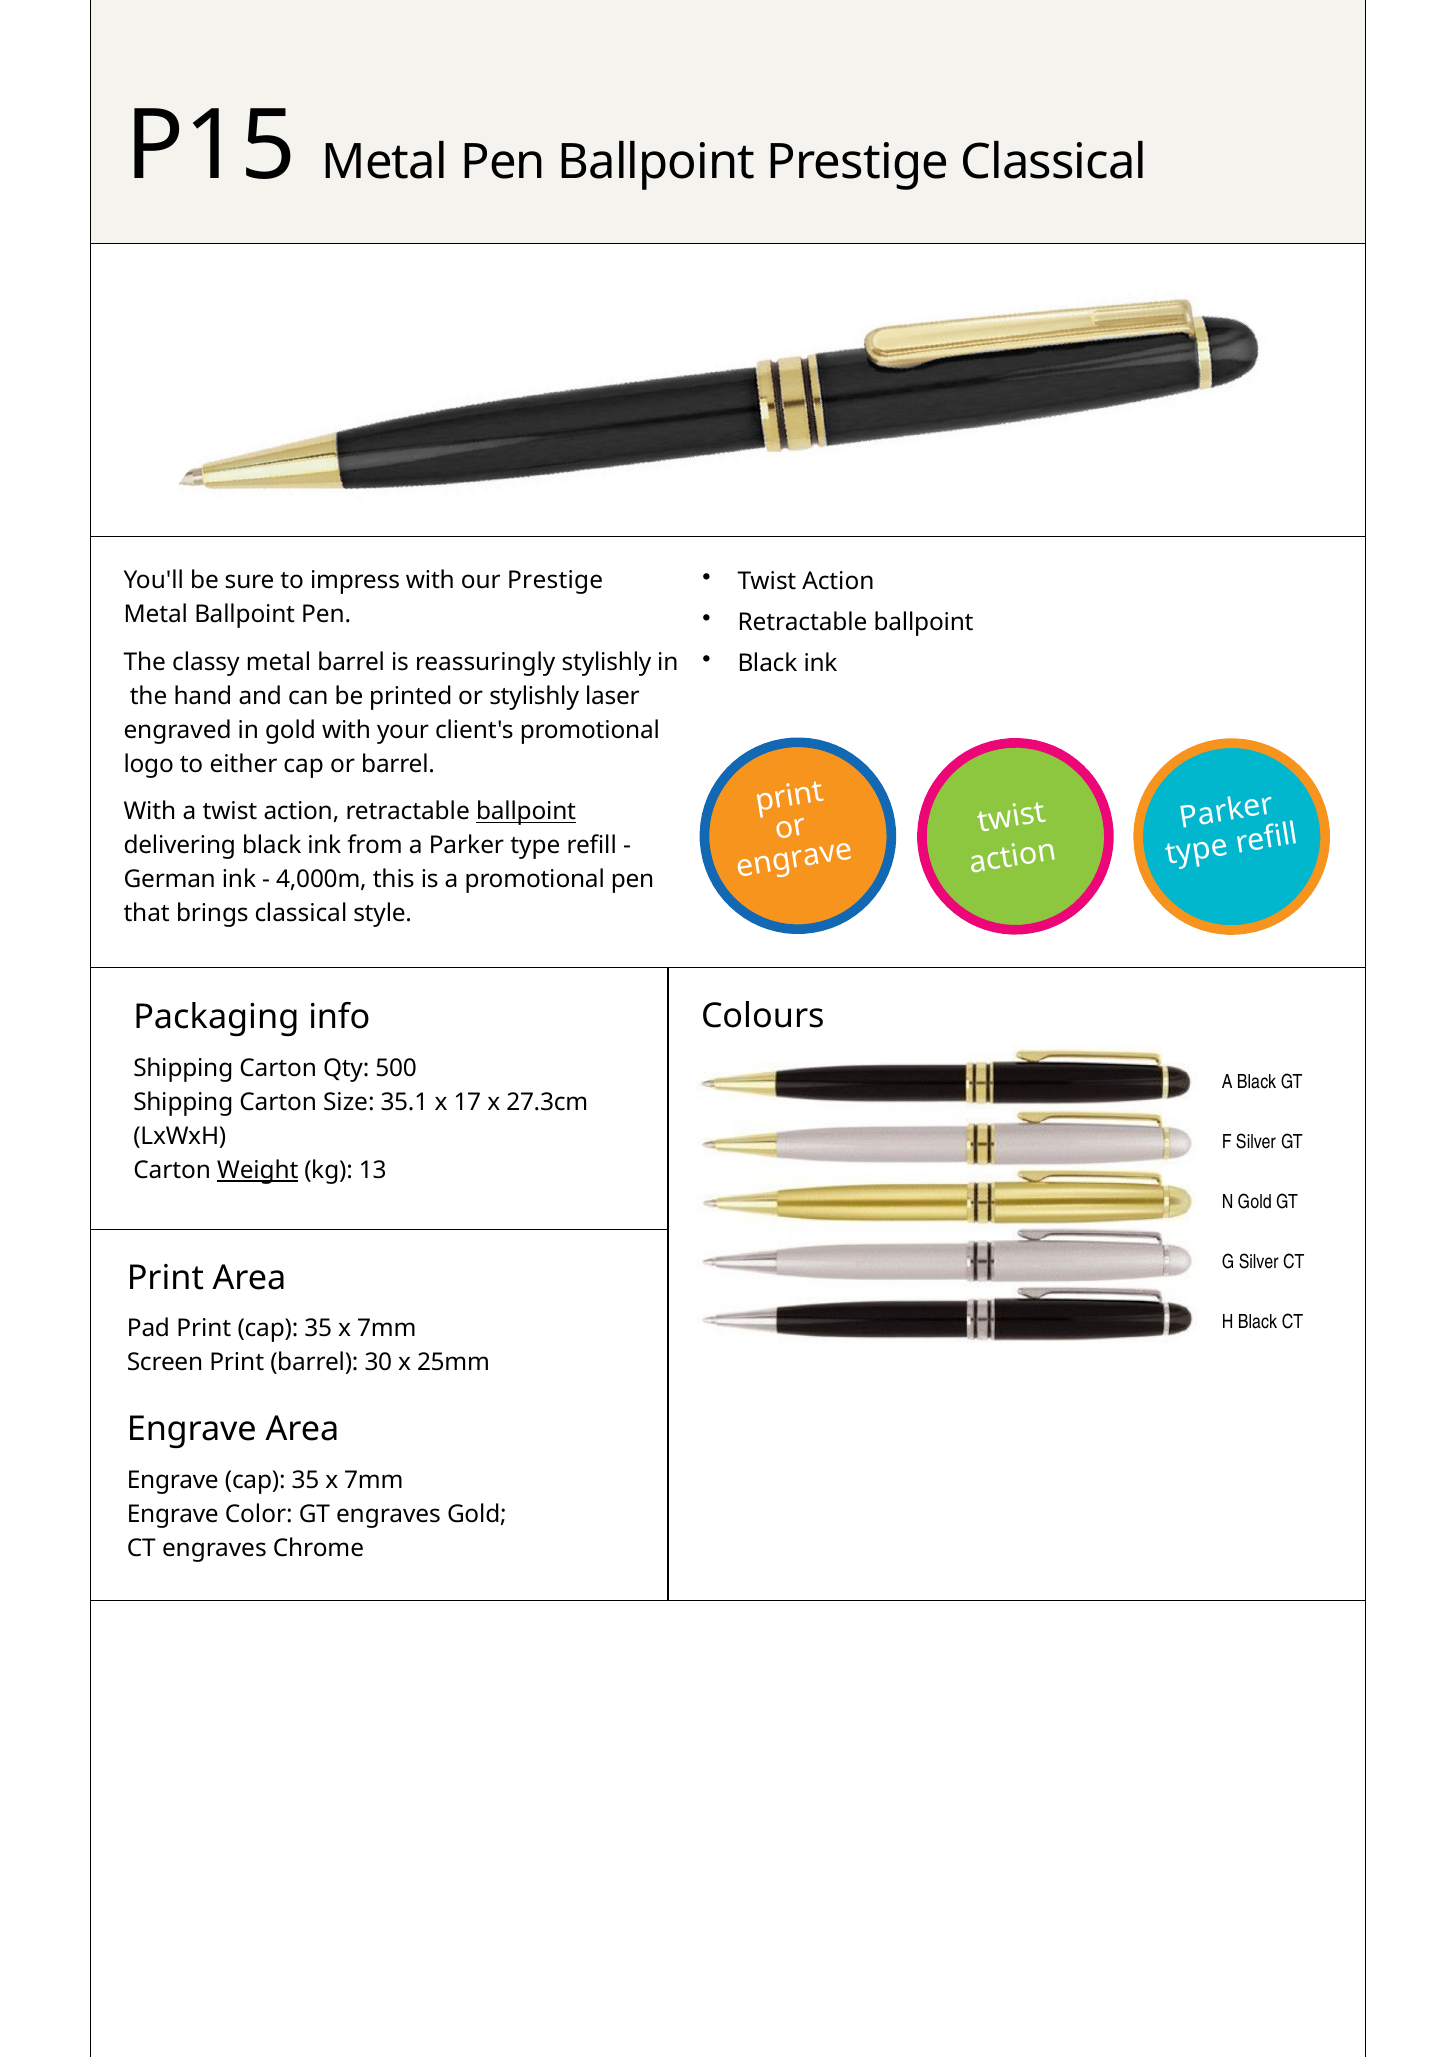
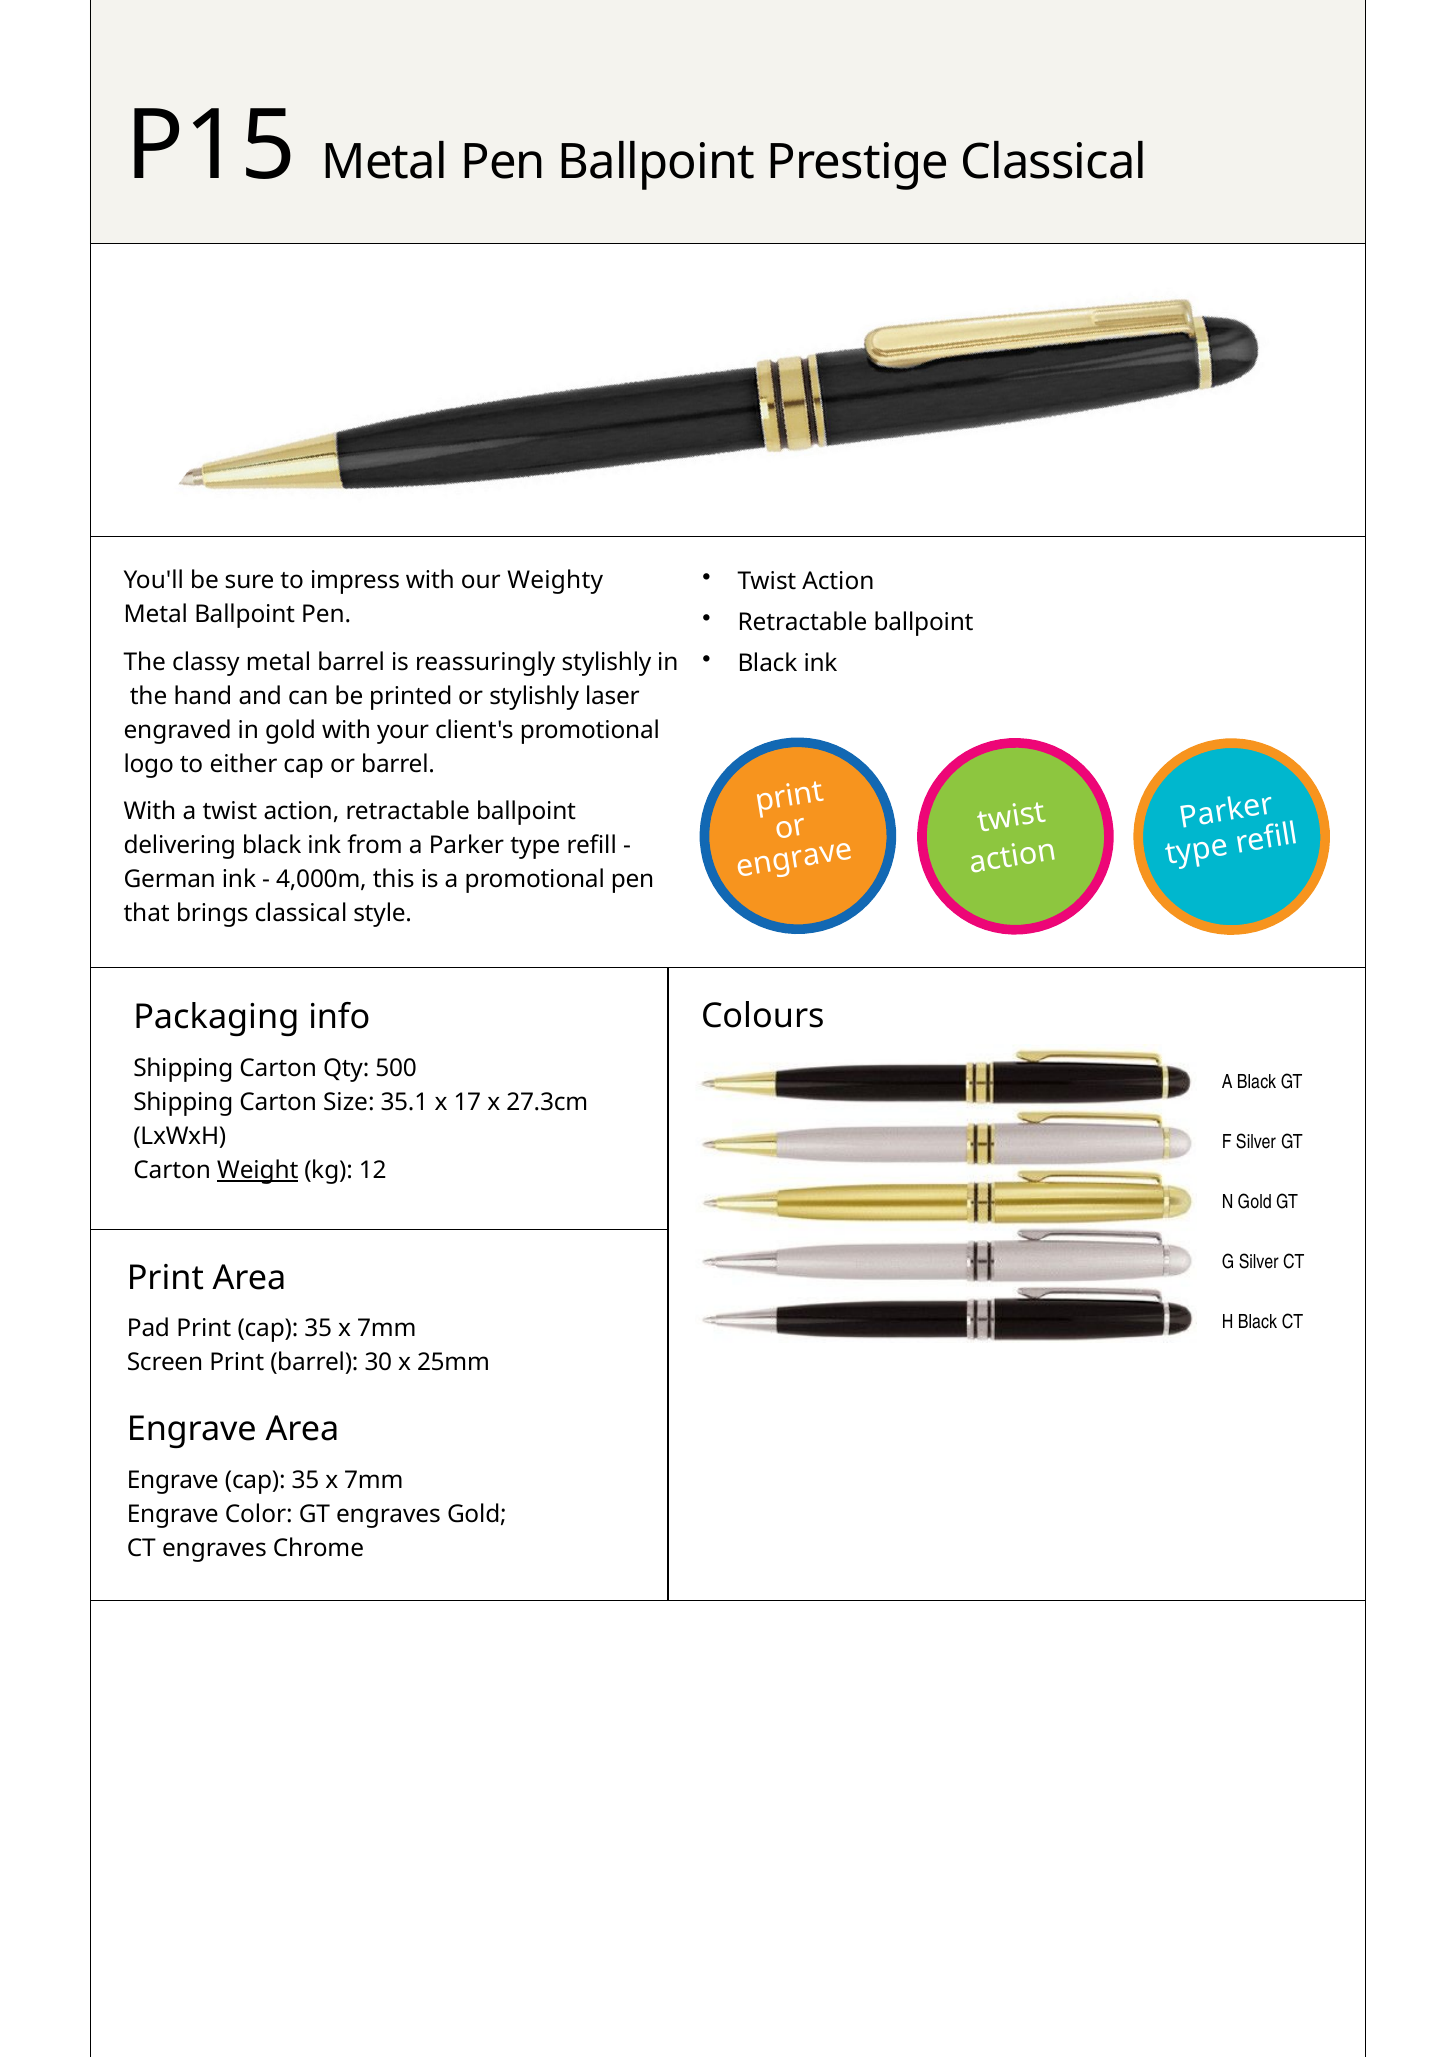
our Prestige: Prestige -> Weighty (555, 580)
ballpoint underline: present -> none (526, 812)
13: 13 -> 12 (373, 1171)
